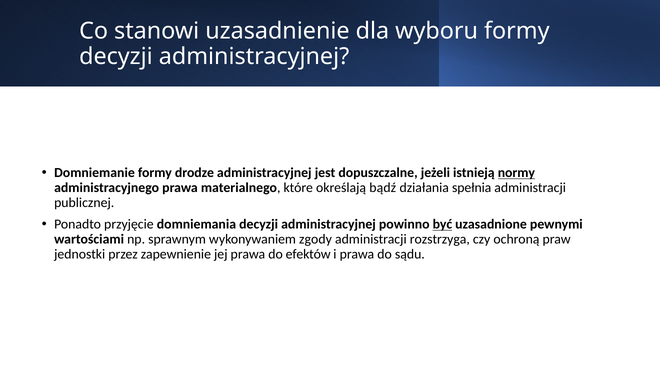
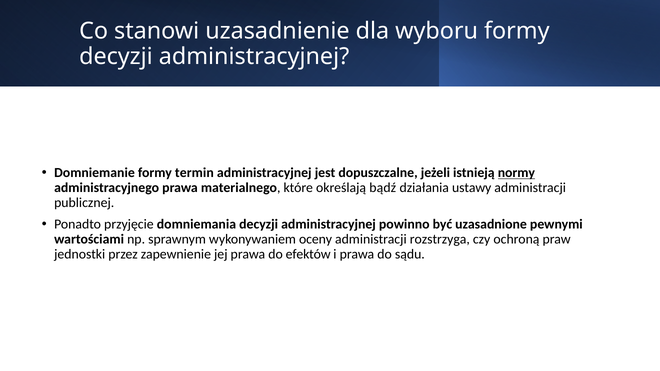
drodze: drodze -> termin (194, 173)
spełnia: spełnia -> ustawy (472, 188)
być underline: present -> none (442, 224)
zgody: zgody -> oceny (316, 239)
